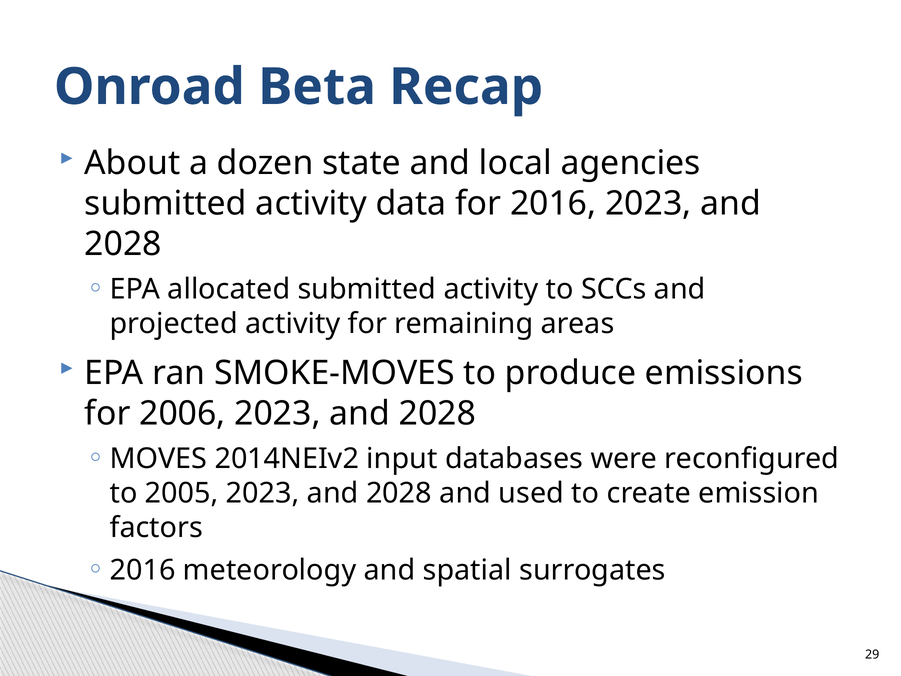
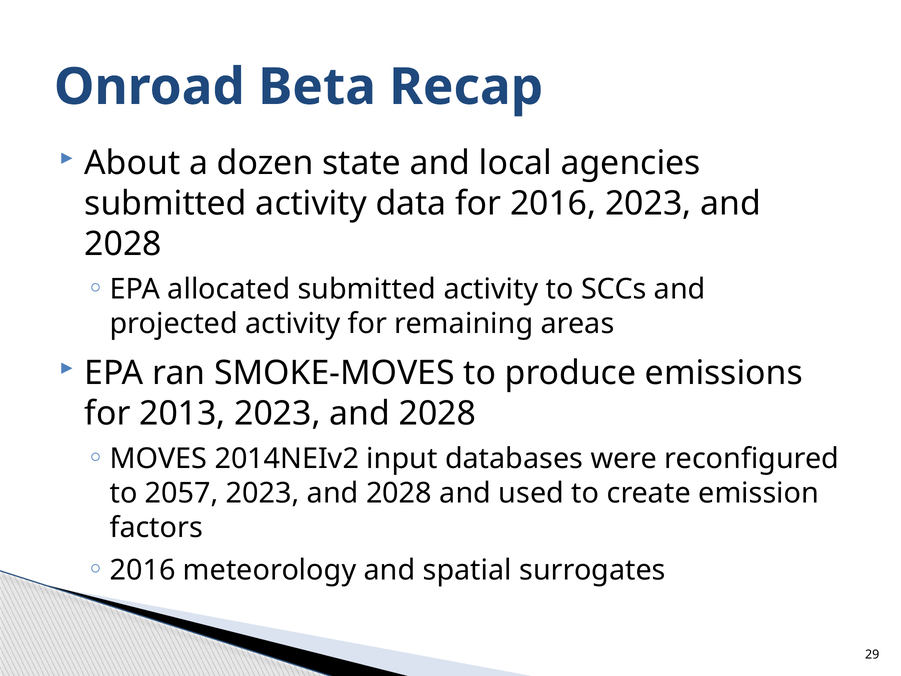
2006: 2006 -> 2013 (182, 414)
2005: 2005 -> 2057 (182, 493)
